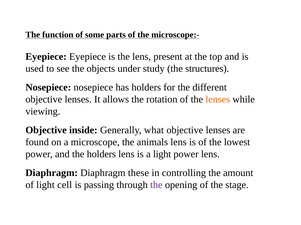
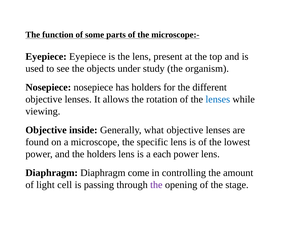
structures: structures -> organism (207, 69)
lenses colour: orange -> blue (218, 100)
animals: animals -> specific (152, 143)
a light: light -> each (162, 155)
these: these -> come (139, 173)
